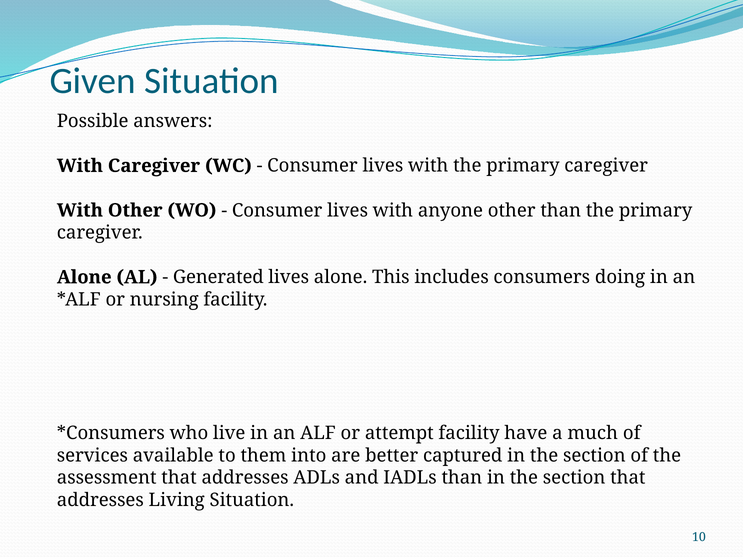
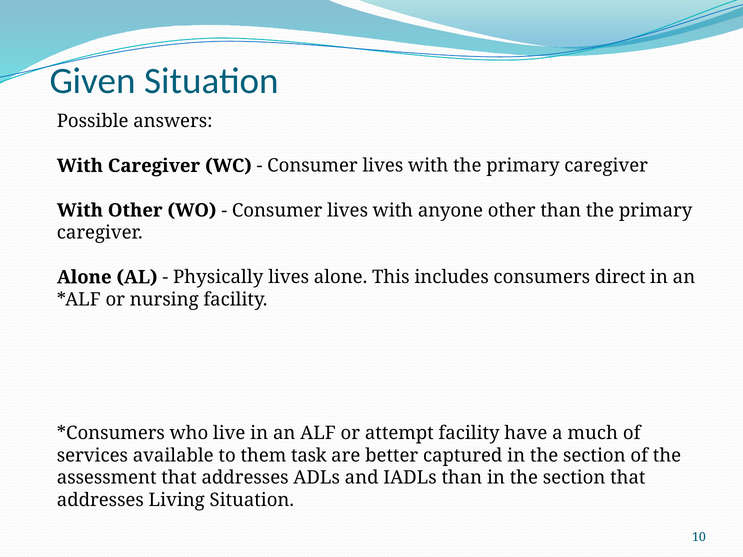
Generated: Generated -> Physically (218, 277)
doing: doing -> direct (620, 277)
into: into -> task (309, 456)
